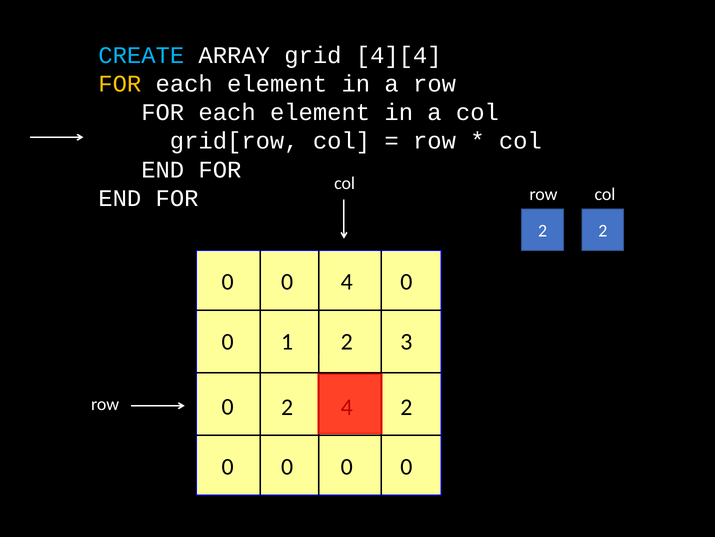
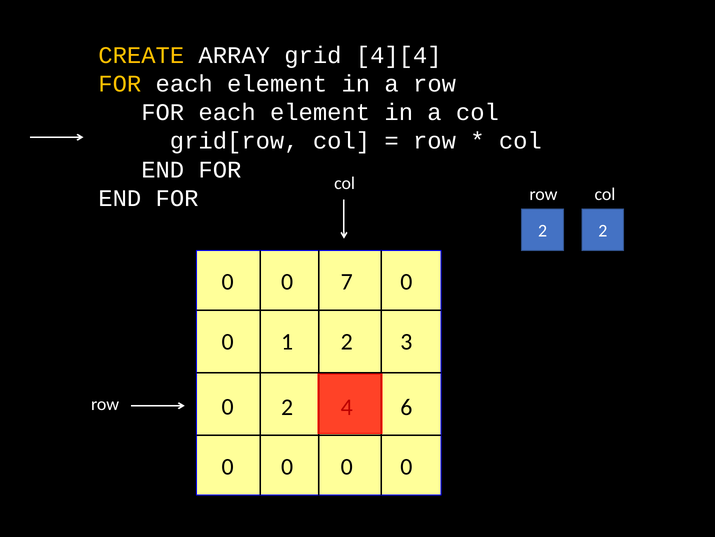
CREATE colour: light blue -> yellow (141, 55)
0 4: 4 -> 7 (347, 282)
2: 2 -> 6 (406, 407)
